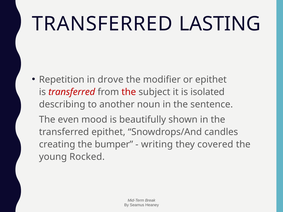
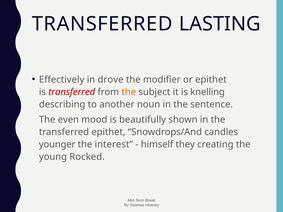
Repetition: Repetition -> Effectively (62, 80)
the colour: red -> orange (129, 92)
isolated: isolated -> knelling (208, 92)
creating: creating -> younger (57, 145)
bumper: bumper -> interest (114, 145)
writing: writing -> himself (157, 145)
covered: covered -> creating (215, 145)
